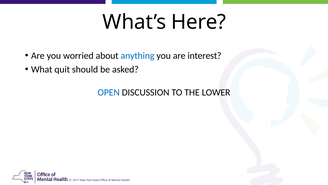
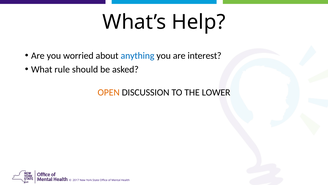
Here: Here -> Help (199, 22)
quit: quit -> rule (62, 69)
OPEN colour: blue -> orange (109, 92)
